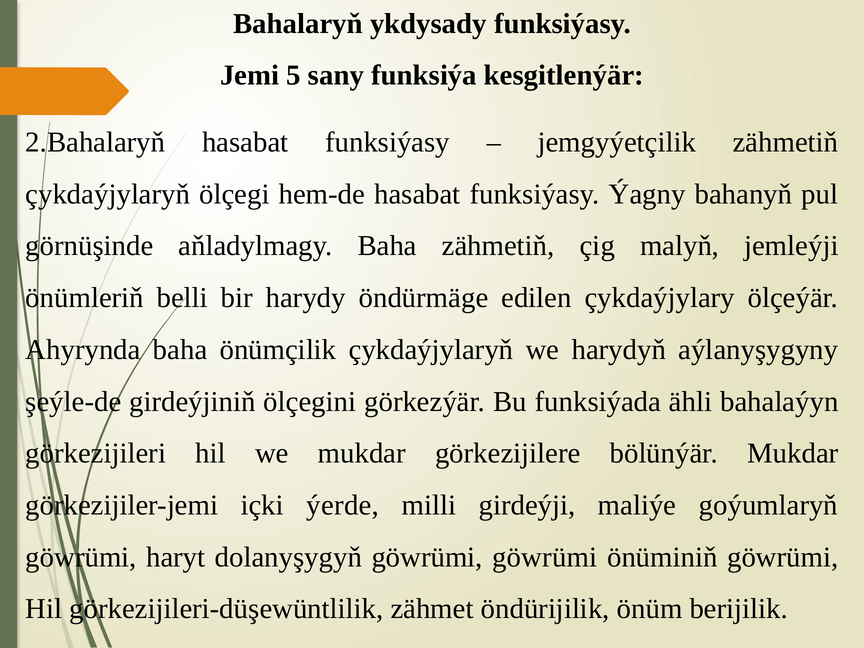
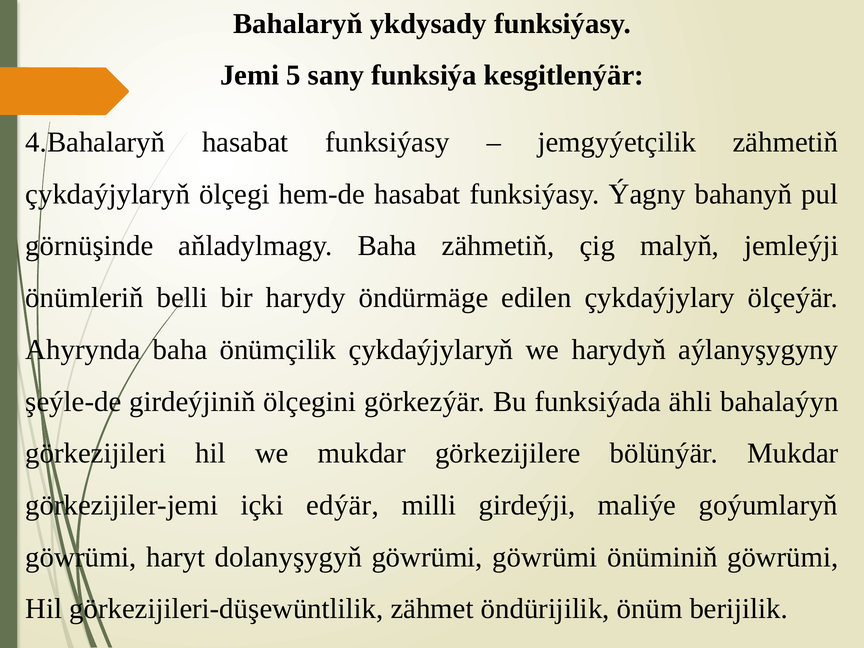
2.Bahalaryň: 2.Bahalaryň -> 4.Bahalaryň (95, 142)
ýerde: ýerde -> edýär (343, 505)
